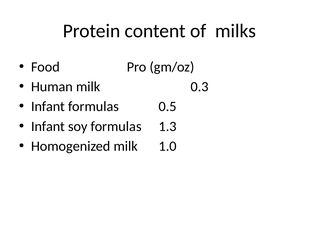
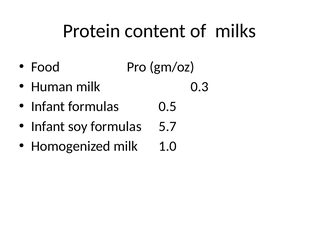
1.3: 1.3 -> 5.7 (168, 126)
